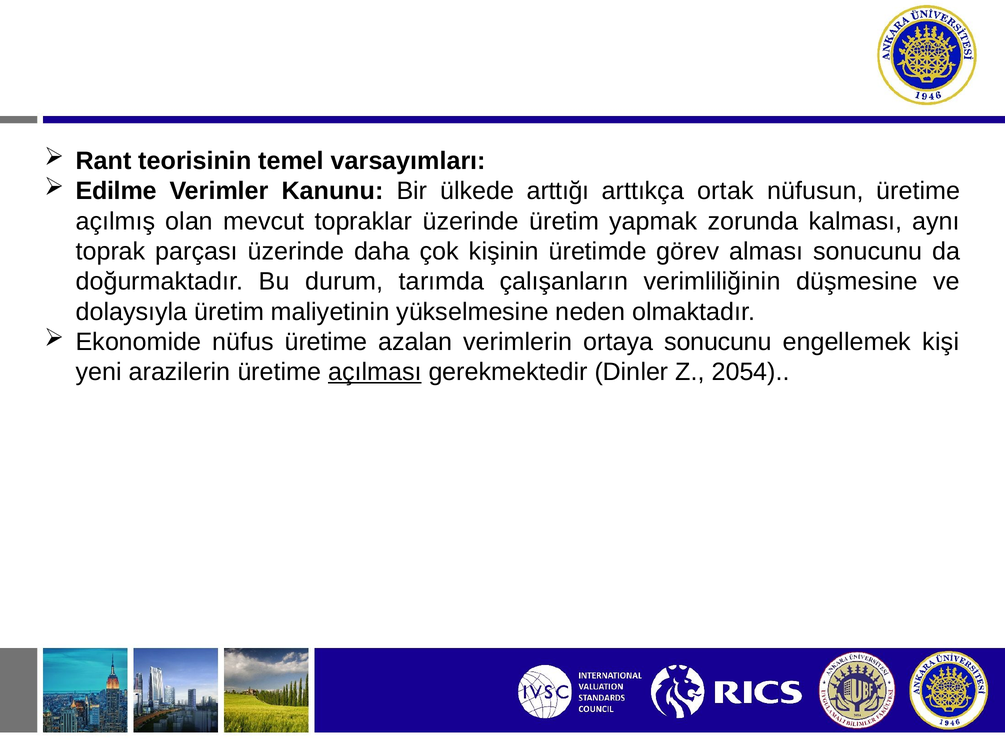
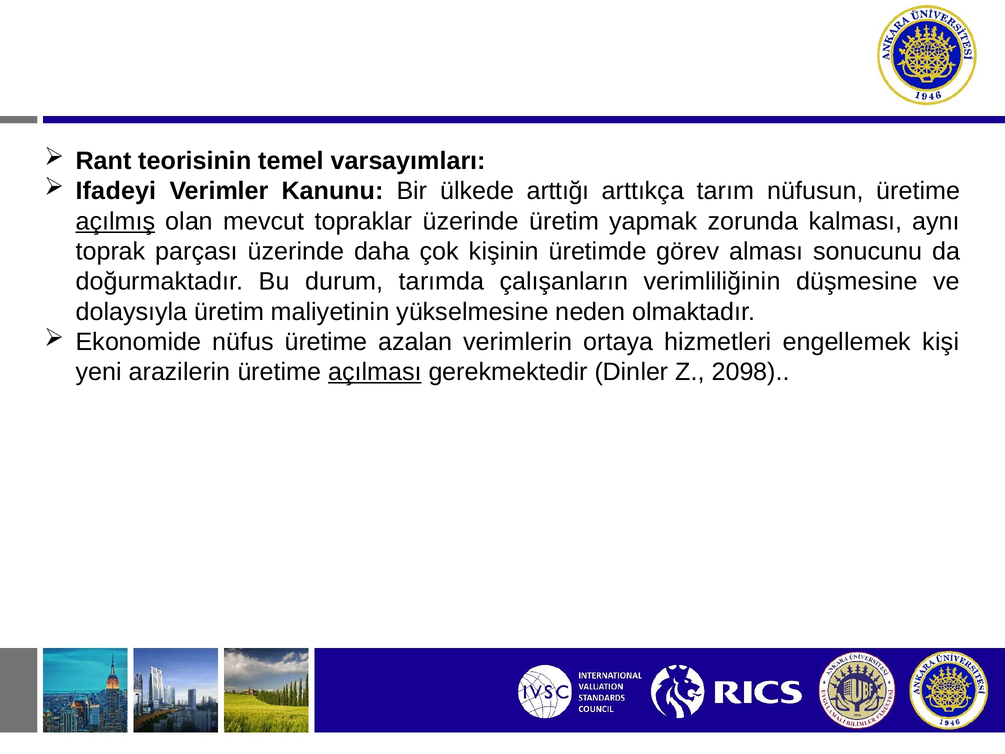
Edilme: Edilme -> Ifadeyi (116, 191)
ortak: ortak -> tarım (726, 191)
açılmış underline: none -> present (115, 221)
ortaya sonucunu: sonucunu -> hizmetleri (718, 342)
2054: 2054 -> 2098 (751, 372)
